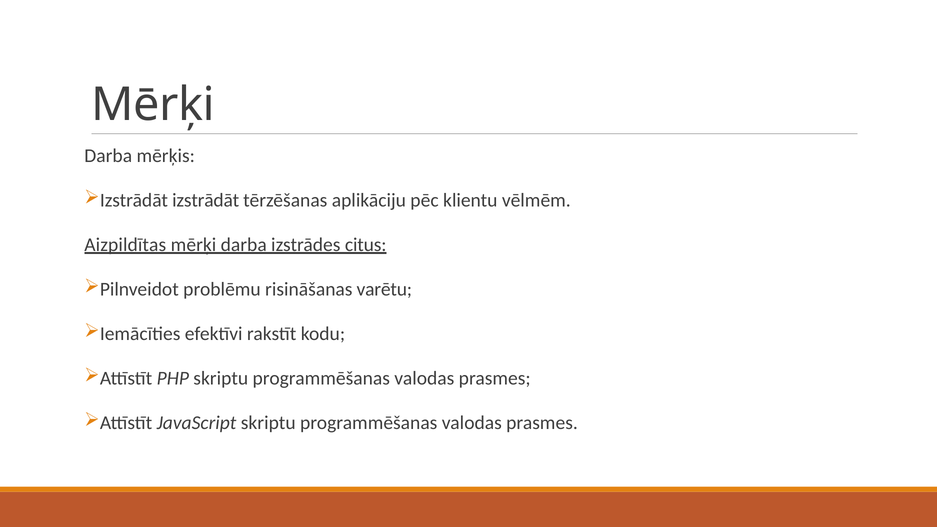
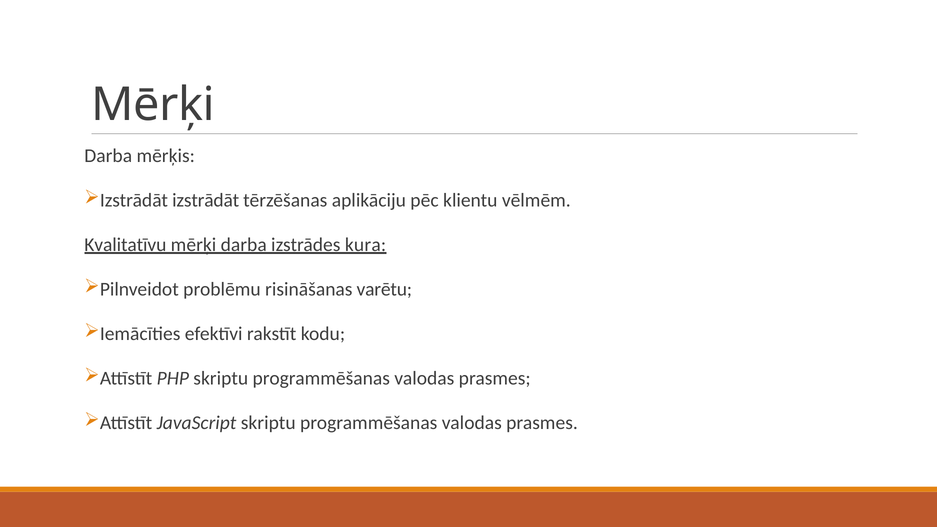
Aizpildītas: Aizpildītas -> Kvalitatīvu (125, 245)
citus: citus -> kura (366, 245)
